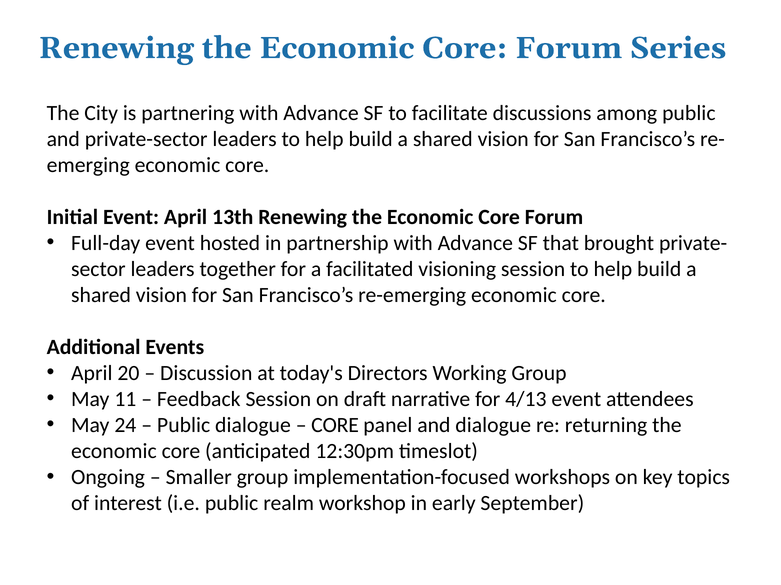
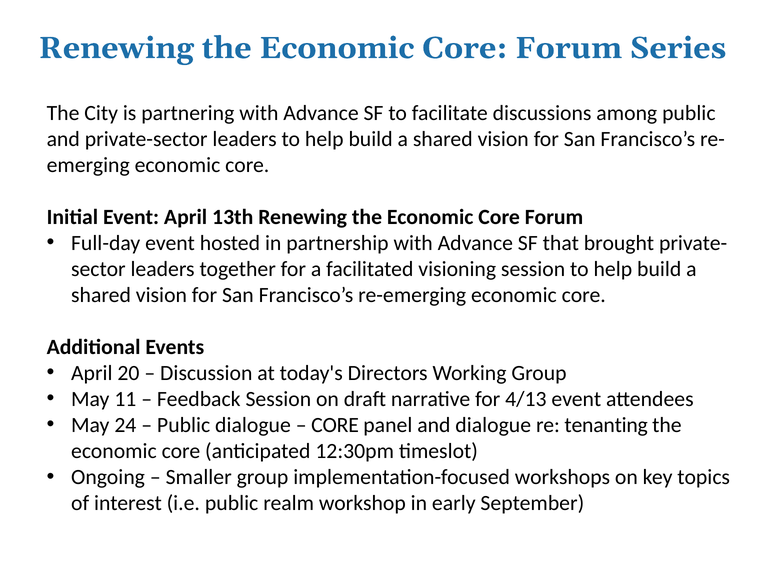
returning: returning -> tenanting (606, 426)
